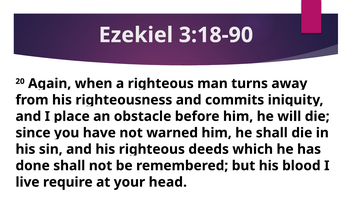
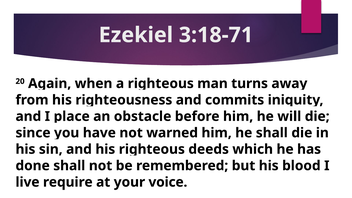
3:18-90: 3:18-90 -> 3:18-71 (216, 35)
head: head -> voice (168, 182)
